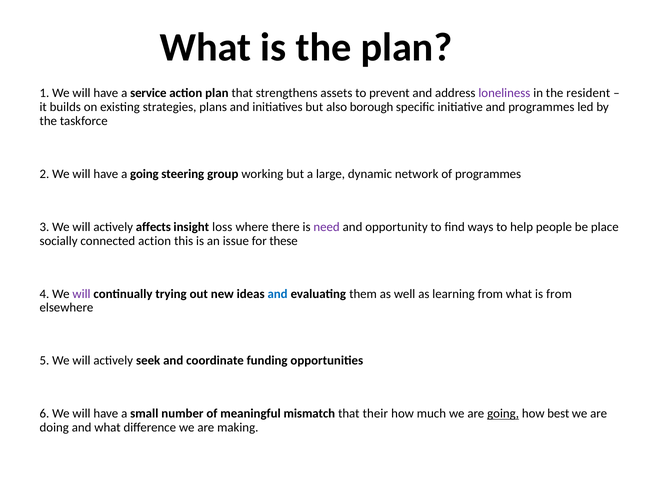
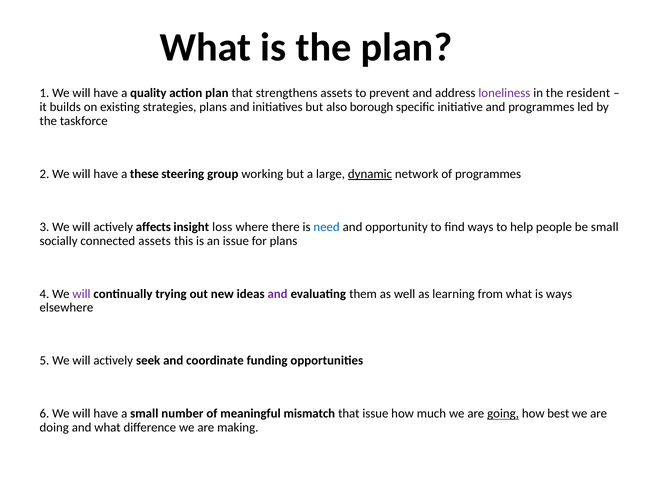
service: service -> quality (148, 93)
a going: going -> these (144, 174)
dynamic underline: none -> present (370, 174)
need colour: purple -> blue (327, 227)
be place: place -> small (605, 227)
connected action: action -> assets (155, 241)
for these: these -> plans (283, 241)
and colour: blue -> purple (278, 294)
is from: from -> ways (559, 294)
that their: their -> issue (375, 414)
